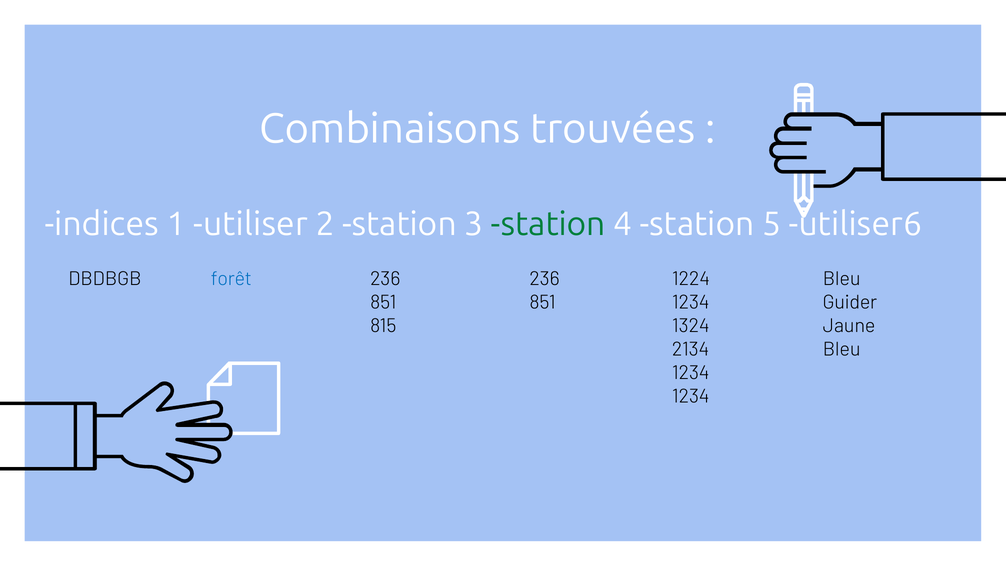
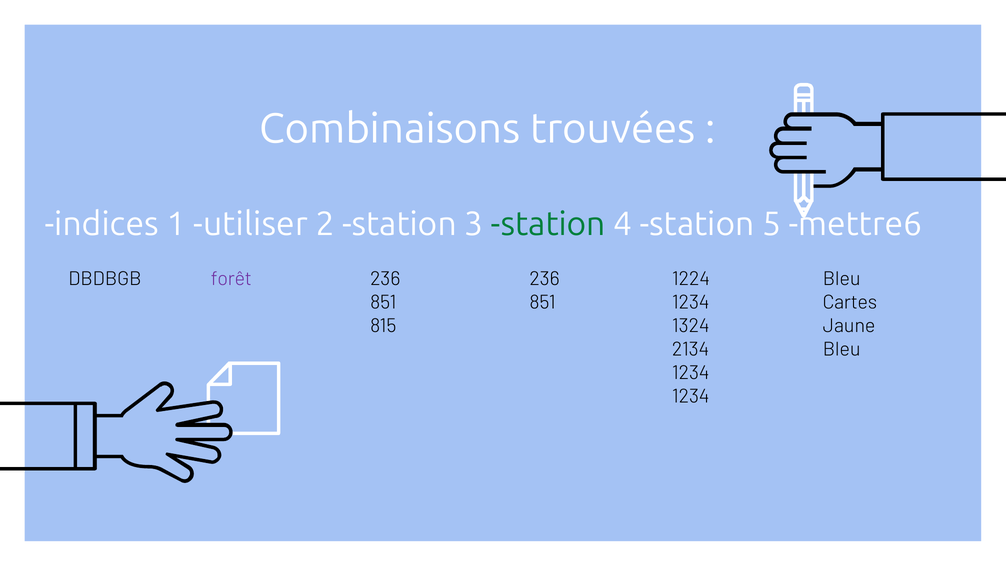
utiliser6: utiliser6 -> mettre6 (855, 224)
forêt colour: blue -> purple (231, 279)
Guider: Guider -> Cartes (850, 302)
